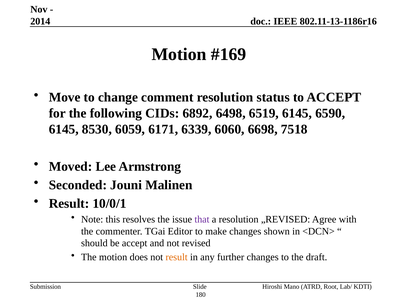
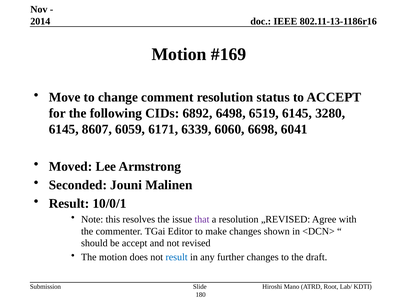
6590: 6590 -> 3280 (330, 113)
8530: 8530 -> 8607 (97, 129)
7518: 7518 -> 6041 (294, 129)
result colour: orange -> blue (177, 257)
